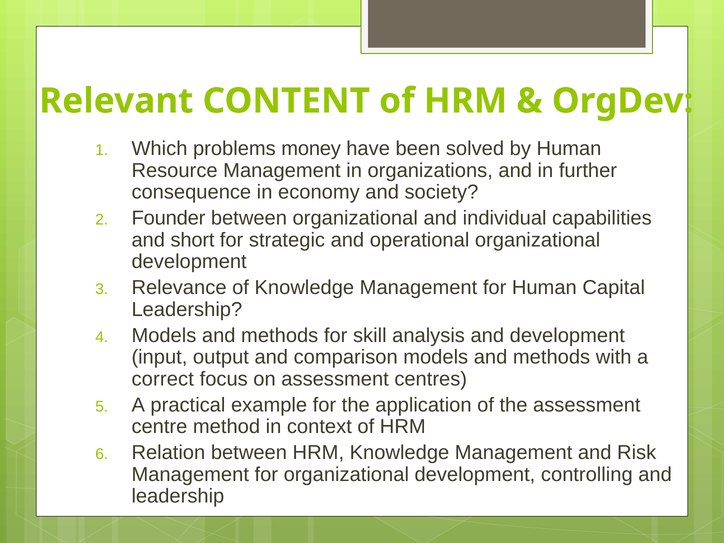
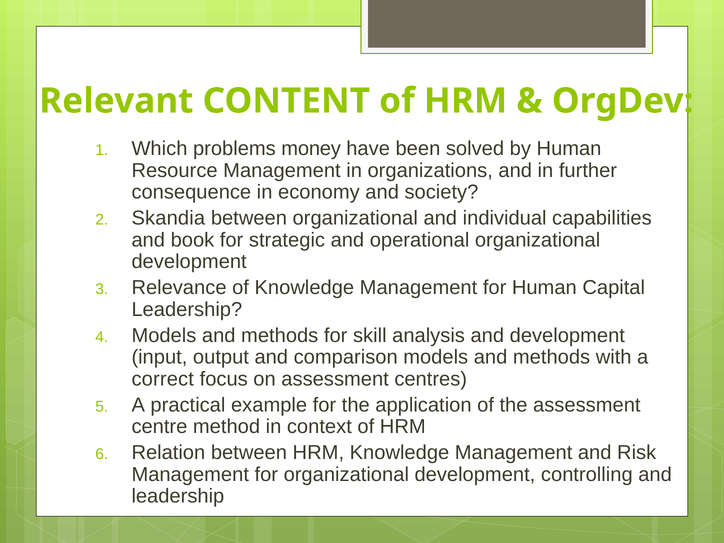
Founder: Founder -> Skandia (168, 218)
short: short -> book (192, 240)
